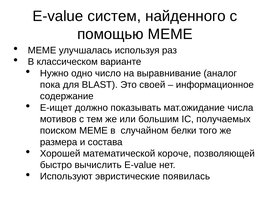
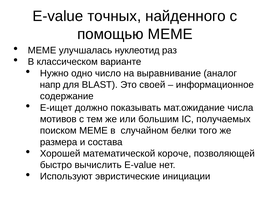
систем: систем -> точных (114, 16)
используя: используя -> нуклеотид (137, 50)
пока: пока -> напр (50, 85)
появилась: появилась -> инициации (186, 176)
